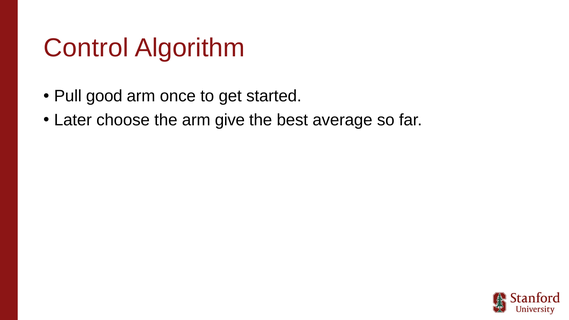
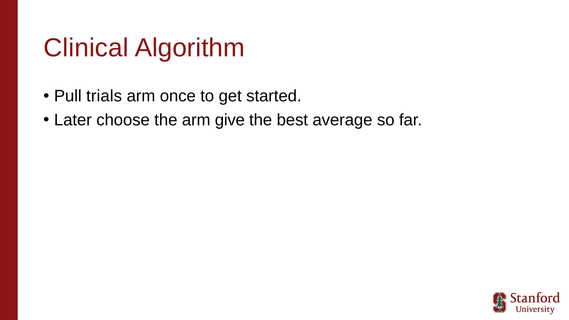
Control: Control -> Clinical (86, 48)
good: good -> trials (104, 96)
